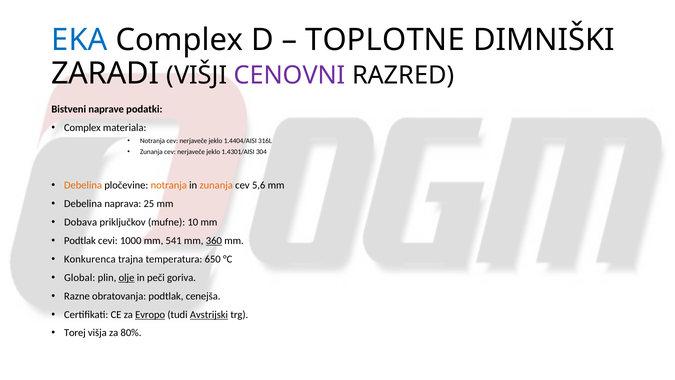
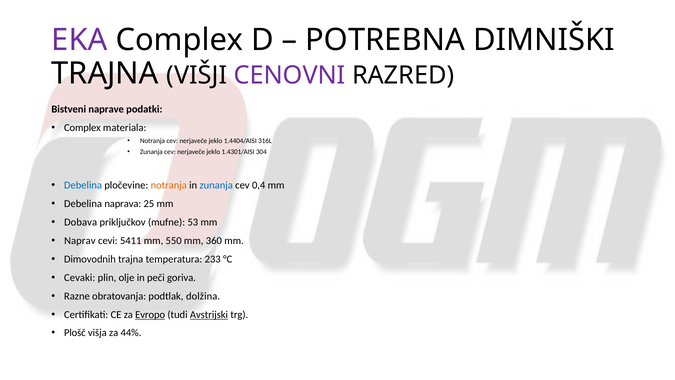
EKA colour: blue -> purple (80, 40)
TOPLOTNE: TOPLOTNE -> POTREBNA (385, 40)
ZARADI: ZARADI -> TRAJNA (105, 73)
Debelina colour: orange -> blue (83, 185)
zunanja colour: orange -> blue (216, 185)
5,6: 5,6 -> 0,4 (259, 185)
10: 10 -> 53 (193, 222)
Podtlak: Podtlak -> Naprav (80, 241)
1000: 1000 -> 5411 (131, 241)
541: 541 -> 550 (174, 241)
360 underline: present -> none (214, 241)
Konkurenca: Konkurenca -> Dimovodnih (90, 259)
650: 650 -> 233 (213, 259)
Global: Global -> Cevaki (80, 277)
olje underline: present -> none (127, 277)
cenejša: cenejša -> dolžina (203, 296)
Torej: Torej -> Plošč (75, 333)
80%: 80% -> 44% (131, 333)
